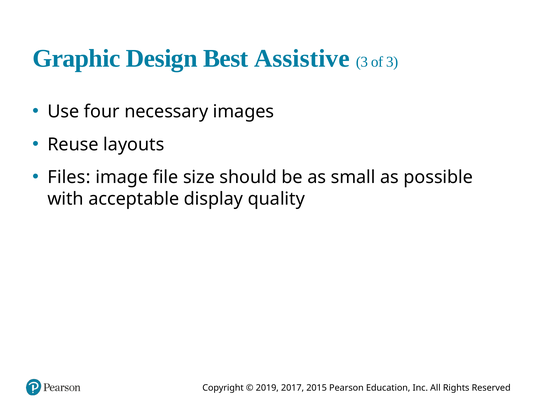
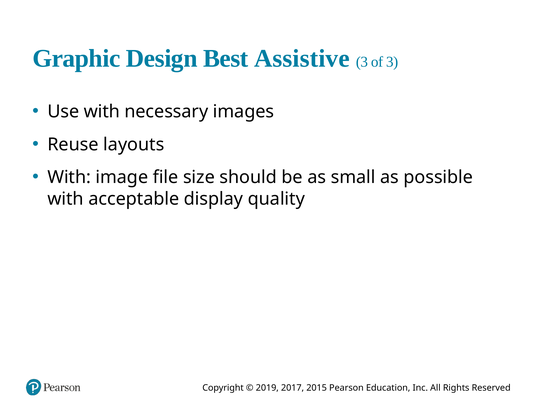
Use four: four -> with (102, 112)
Files: Files -> With (69, 177)
